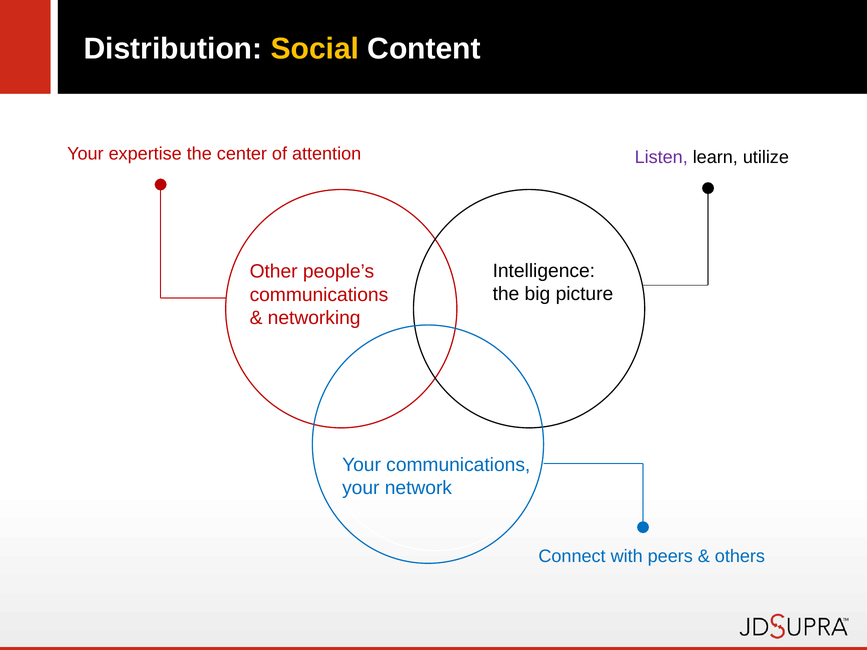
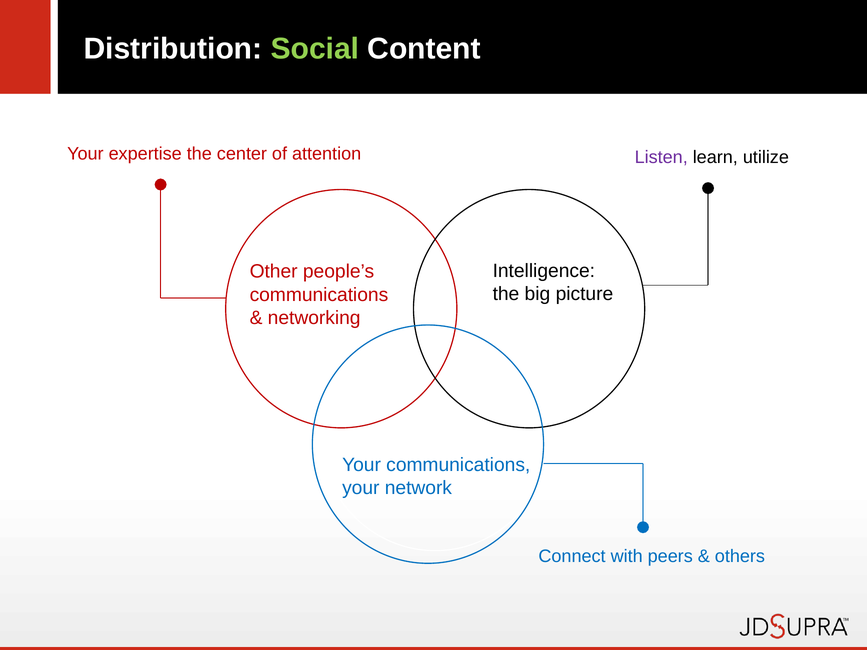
Social colour: yellow -> light green (315, 49)
